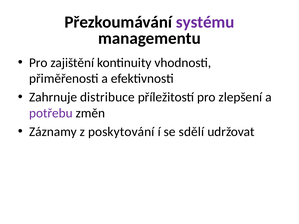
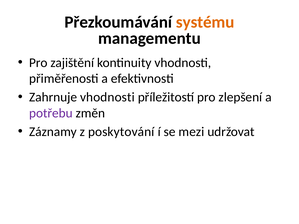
systému colour: purple -> orange (205, 22)
Zahrnuje distribuce: distribuce -> vhodnosti (107, 97)
sdělí: sdělí -> mezi (191, 132)
